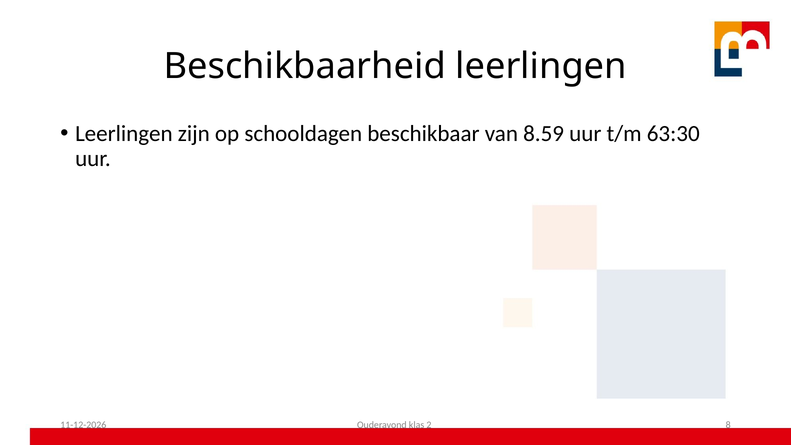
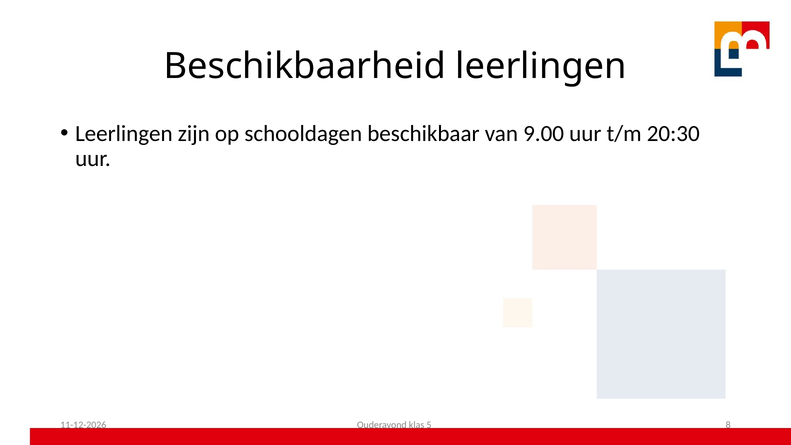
8.59: 8.59 -> 9.00 (544, 134)
63:30: 63:30 -> 20:30 (673, 134)
2: 2 -> 5 (429, 425)
